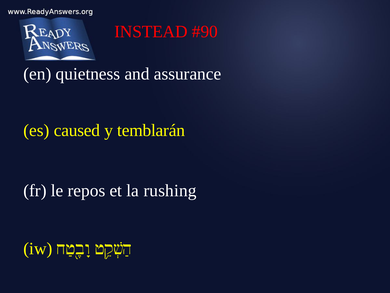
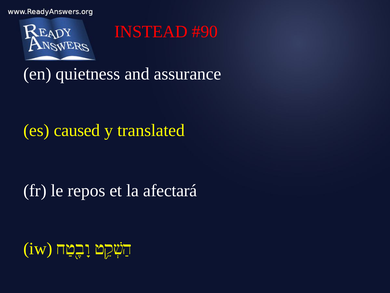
temblarán: temblarán -> translated (151, 130)
rushing: rushing -> afectará (170, 190)
